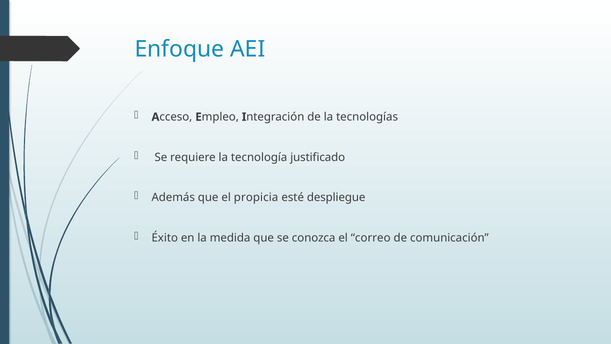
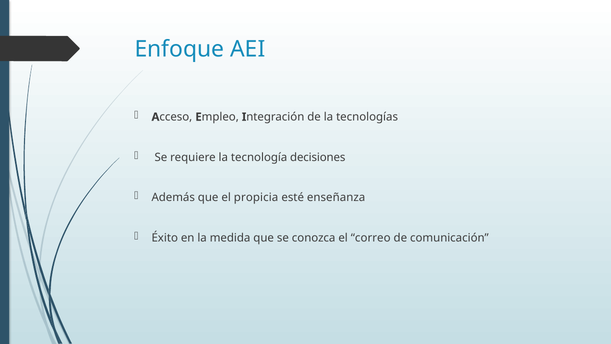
justificado: justificado -> decisiones (318, 157)
despliegue: despliegue -> enseñanza (336, 197)
